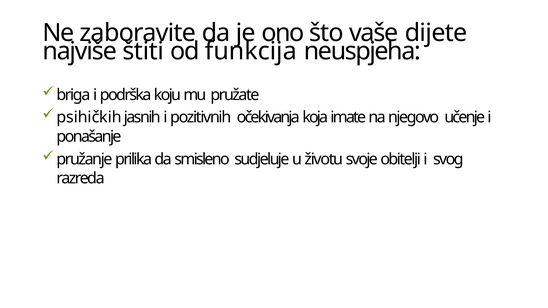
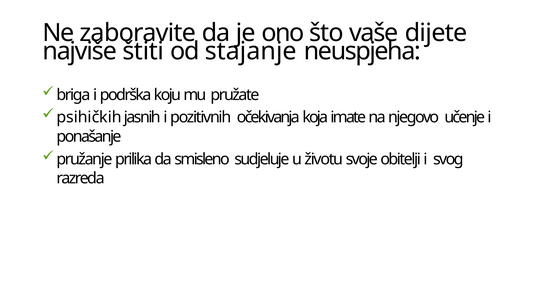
funkcija: funkcija -> stajanje (251, 51)
